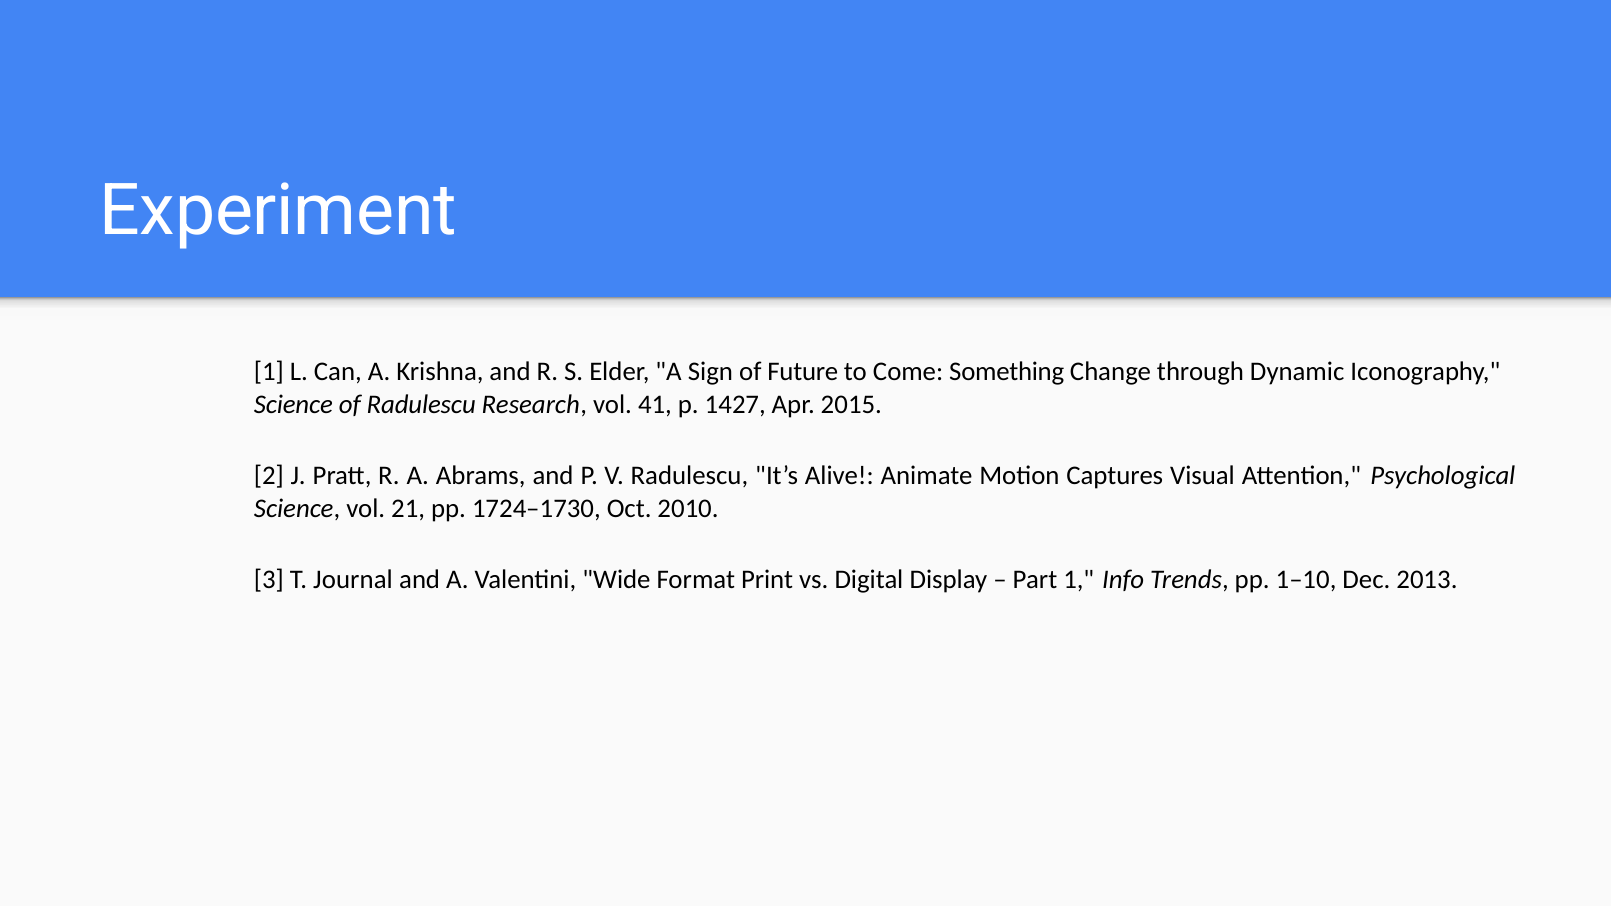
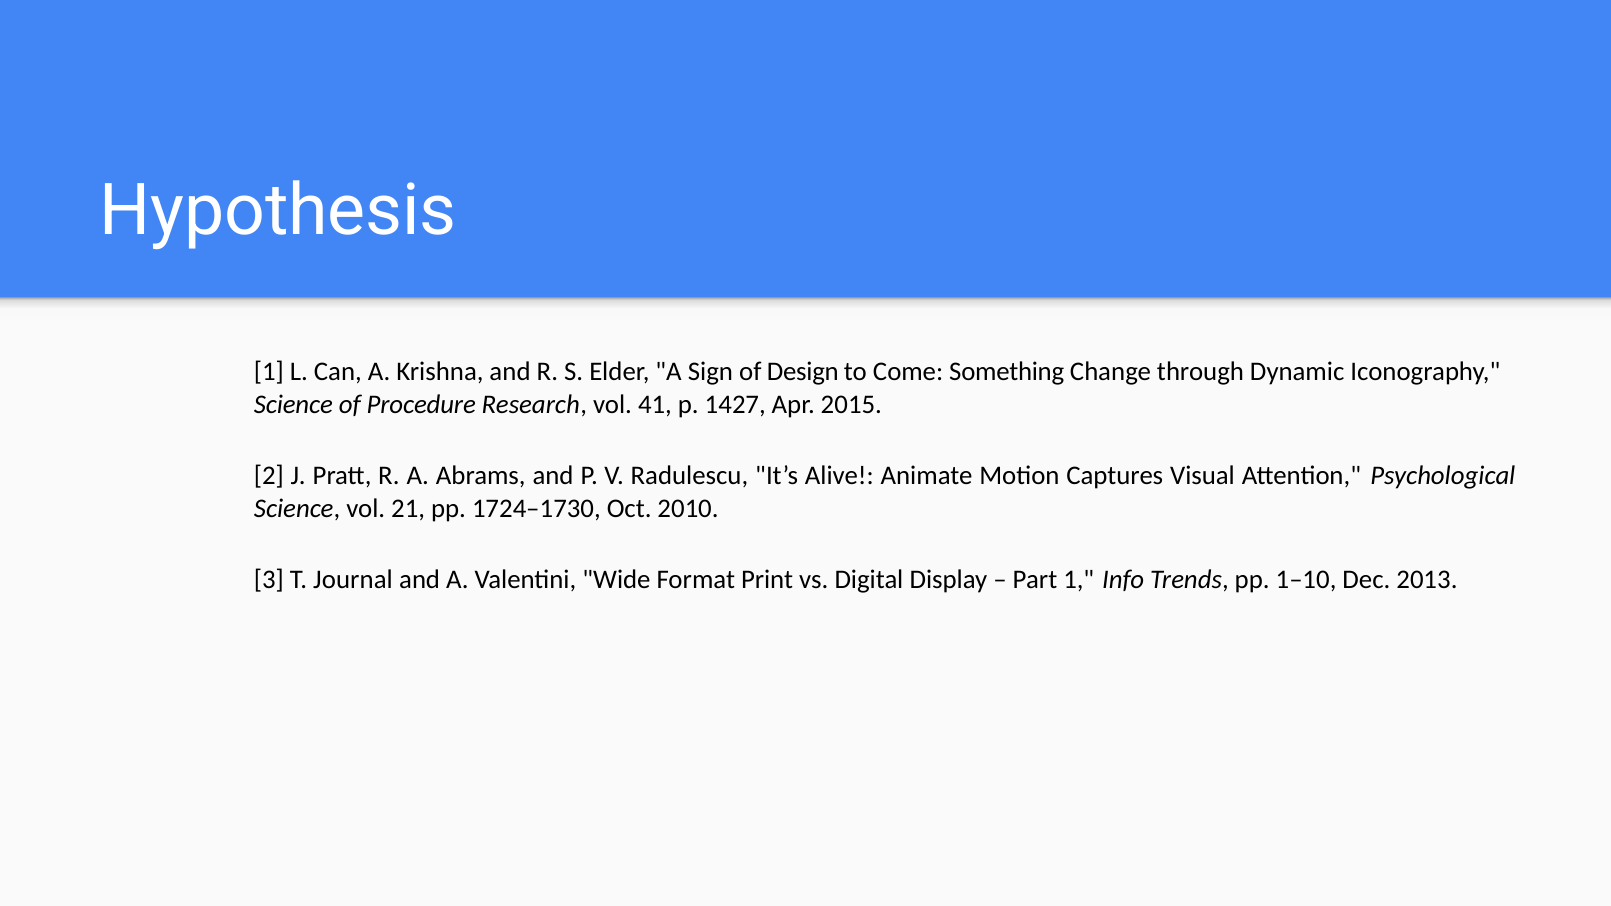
Experiment: Experiment -> Hypothesis (278, 211)
Future: Future -> Design (803, 372)
of Radulescu: Radulescu -> Procedure (421, 404)
